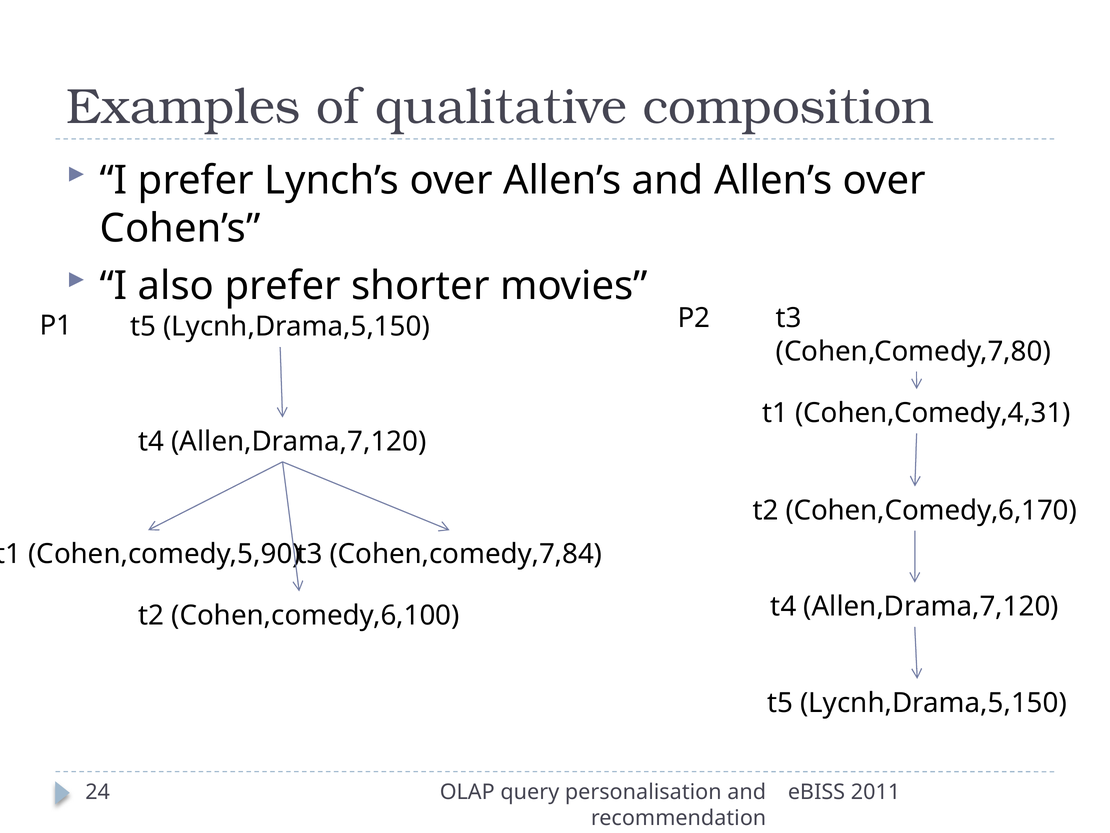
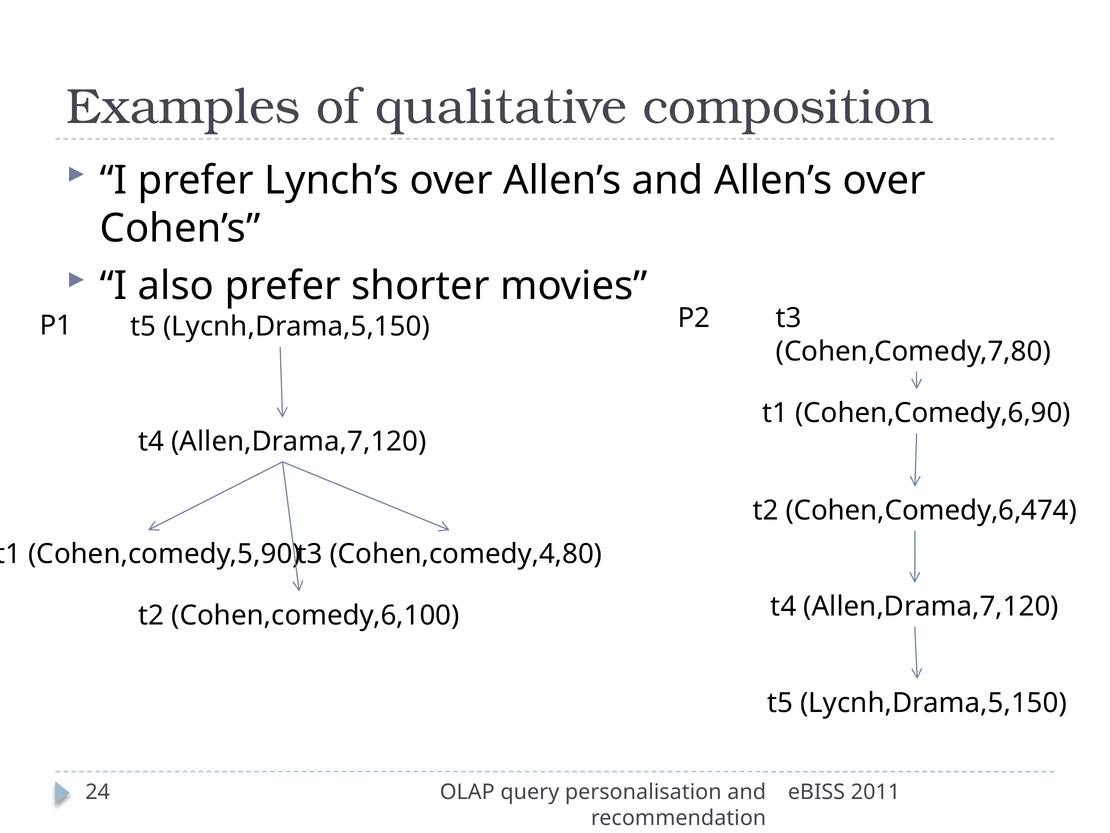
Cohen,Comedy,4,31: Cohen,Comedy,4,31 -> Cohen,Comedy,6,90 (933, 413)
Cohen,Comedy,6,170: Cohen,Comedy,6,170 -> Cohen,Comedy,6,474 (931, 510)
Cohen,comedy,7,84: Cohen,comedy,7,84 -> Cohen,comedy,4,80 (466, 554)
